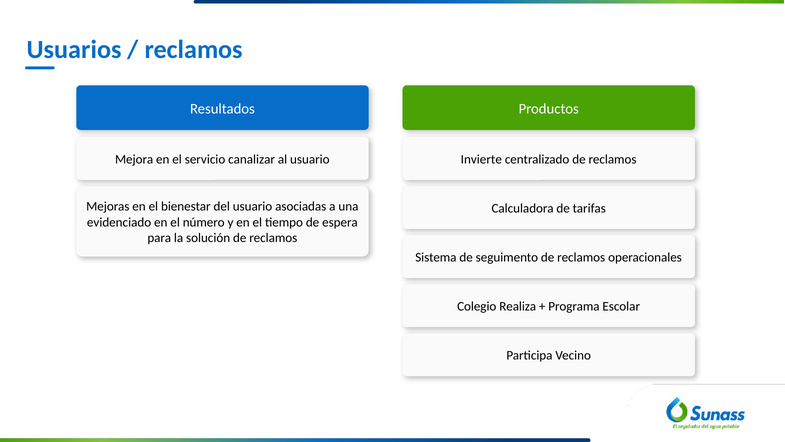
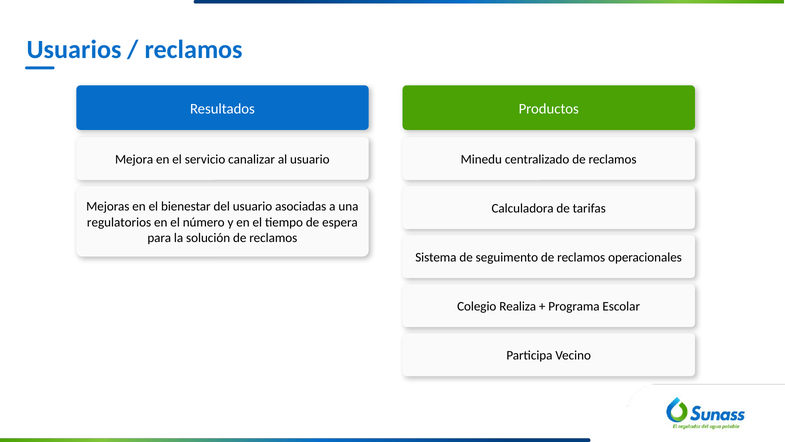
Invierte: Invierte -> Minedu (481, 159)
evidenciado: evidenciado -> regulatorios (119, 222)
